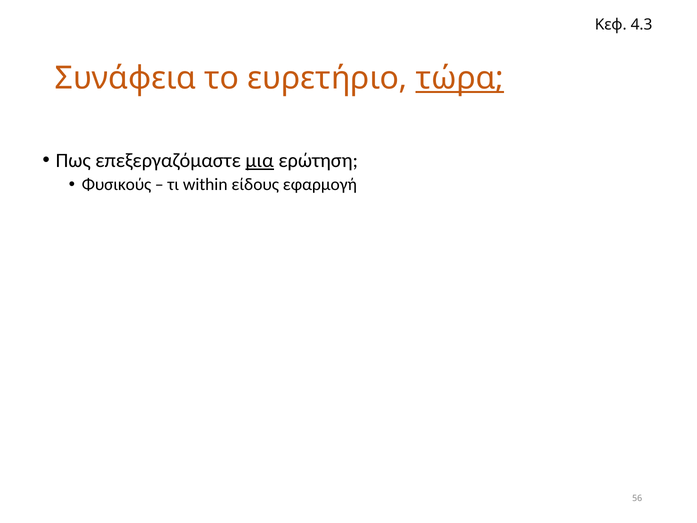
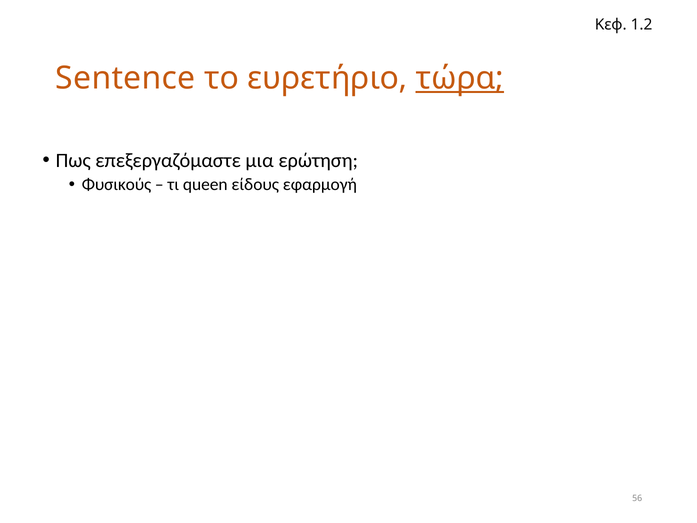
4.3: 4.3 -> 1.2 (642, 25)
Συνάφεια: Συνάφεια -> Sentence (125, 78)
μια underline: present -> none (260, 160)
within: within -> queen (205, 184)
